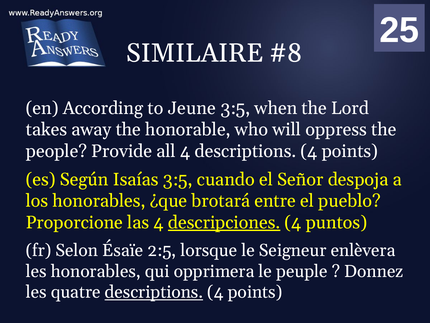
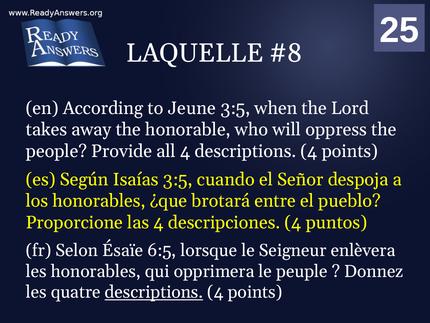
SIMILAIRE: SIMILAIRE -> LAQUELLE (195, 53)
descripciones underline: present -> none (224, 222)
2:5: 2:5 -> 6:5 (162, 250)
